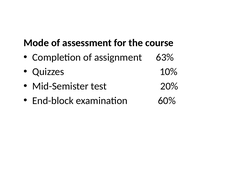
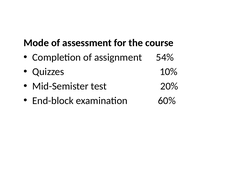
63%: 63% -> 54% (165, 57)
